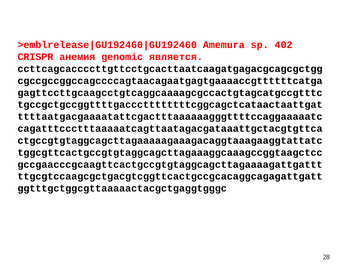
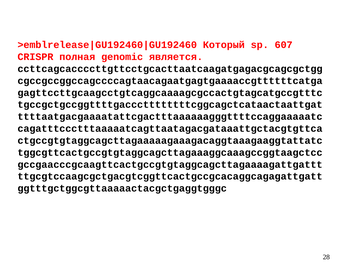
Amemura: Amemura -> Который (224, 45)
402: 402 -> 607 (284, 45)
анемия: анемия -> полная (77, 57)
